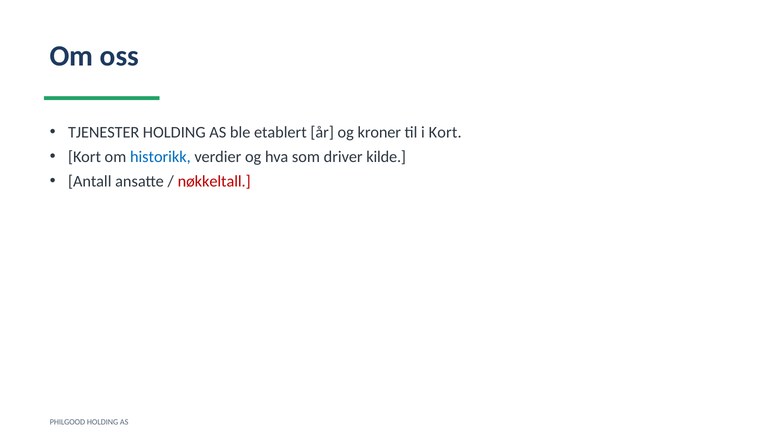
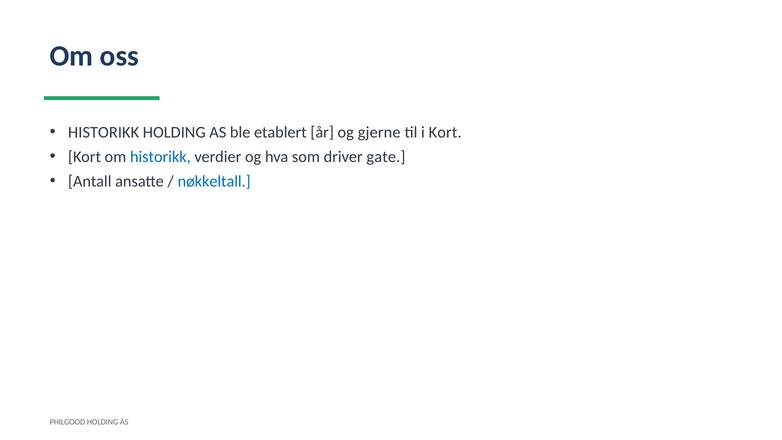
TJENESTER: TJENESTER -> HISTORIKK (104, 132)
kroner: kroner -> gjerne (379, 132)
kilde: kilde -> gate (386, 157)
nøkkeltall colour: red -> blue (214, 181)
